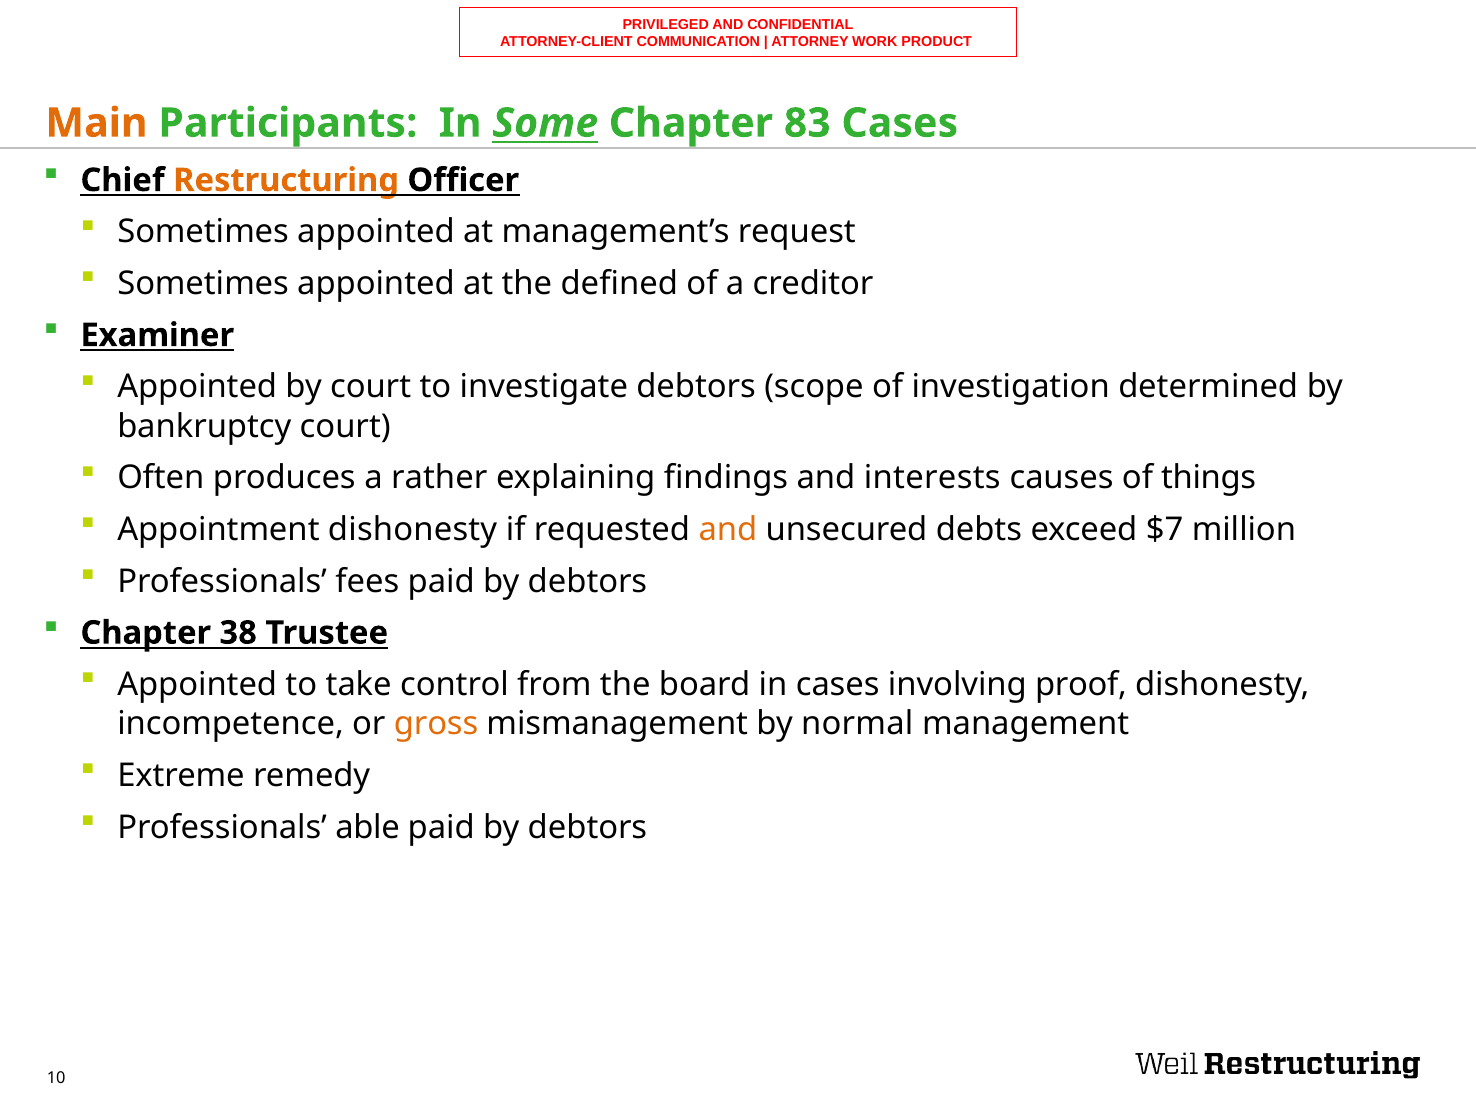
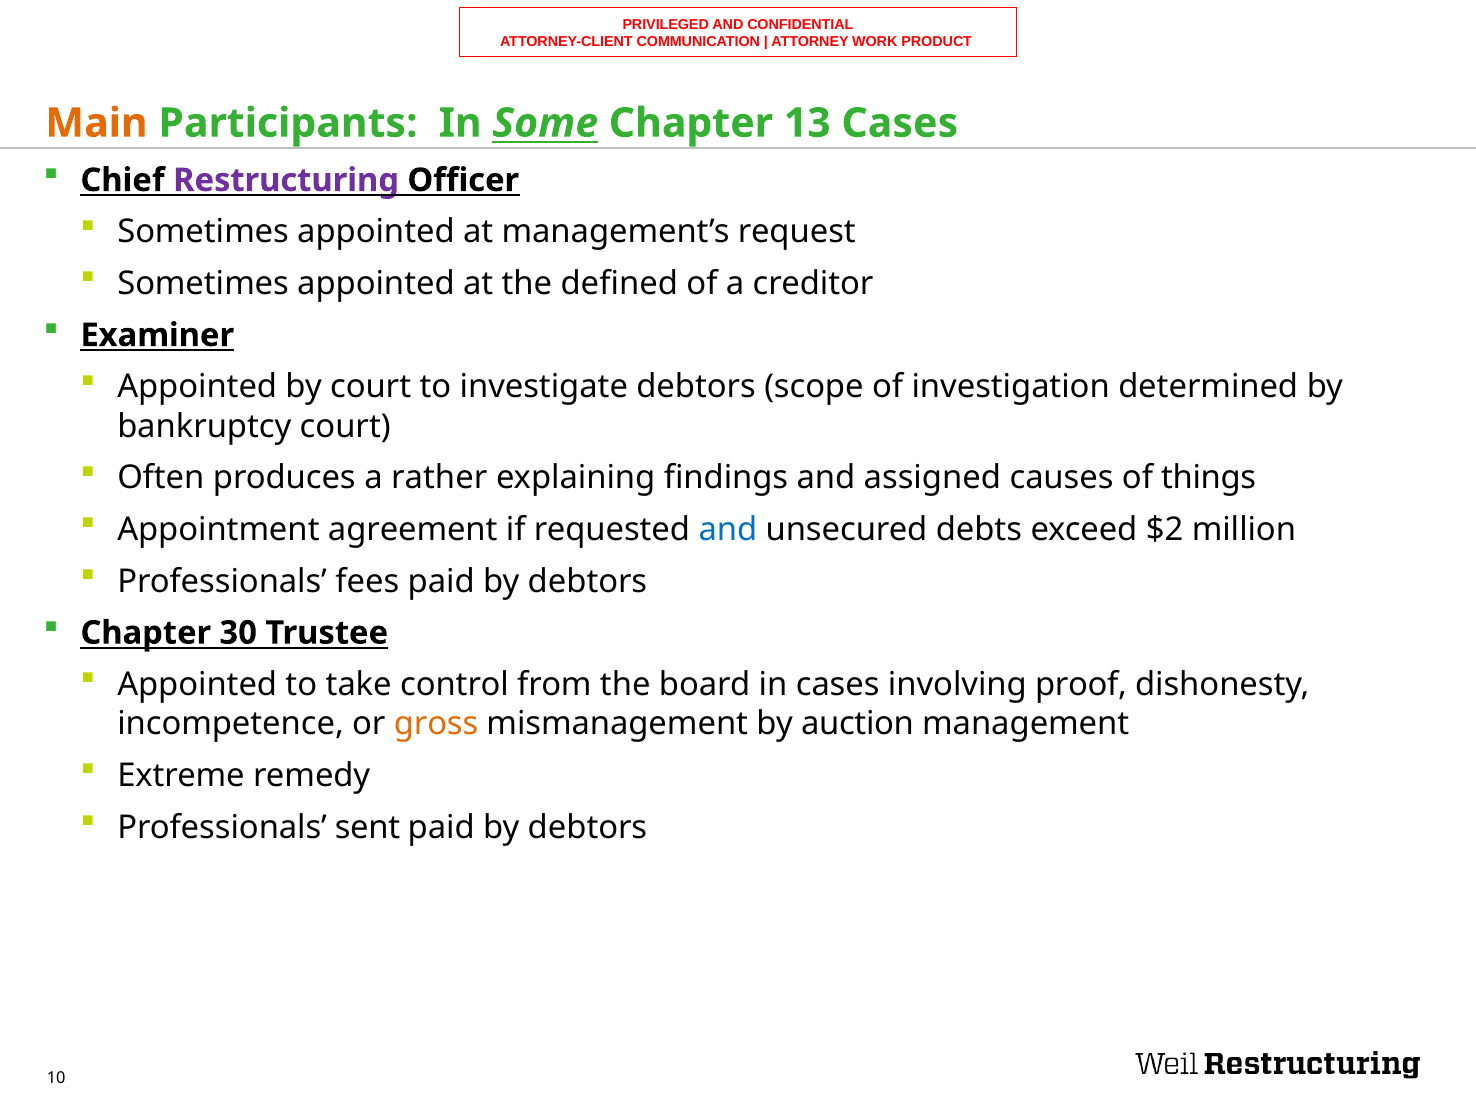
83: 83 -> 13 (807, 123)
Restructuring colour: orange -> purple (286, 180)
interests: interests -> assigned (932, 478)
Appointment dishonesty: dishonesty -> agreement (413, 530)
and colour: orange -> blue (728, 530)
$7: $7 -> $2 (1165, 530)
38: 38 -> 30 (238, 633)
normal: normal -> auction (857, 724)
able: able -> sent (368, 827)
